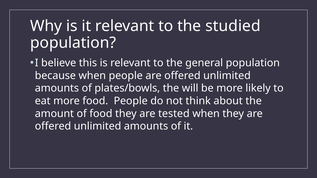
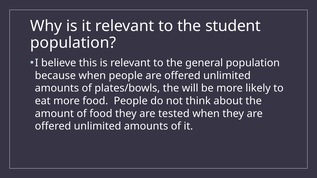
studied: studied -> student (233, 26)
